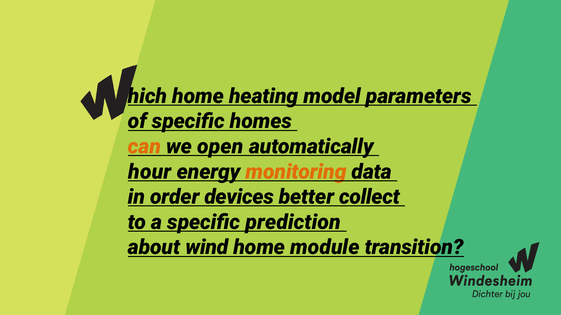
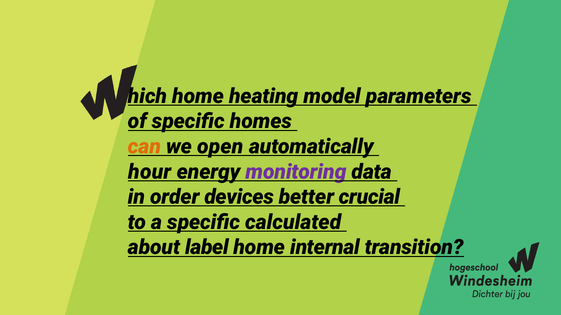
monitoring colour: orange -> purple (296, 172)
collect: collect -> crucial (369, 197)
prediction: prediction -> calculated (293, 223)
wind: wind -> label (207, 248)
module: module -> internal (325, 248)
